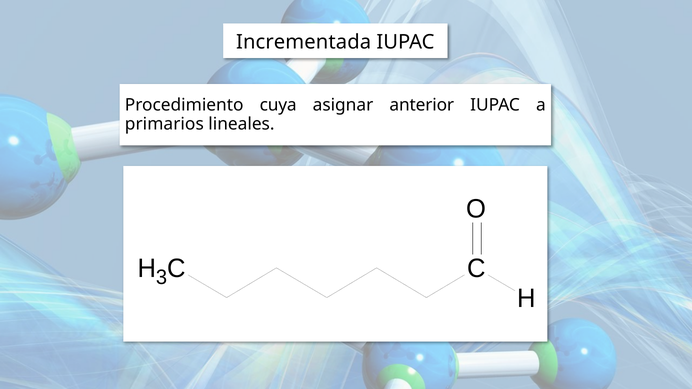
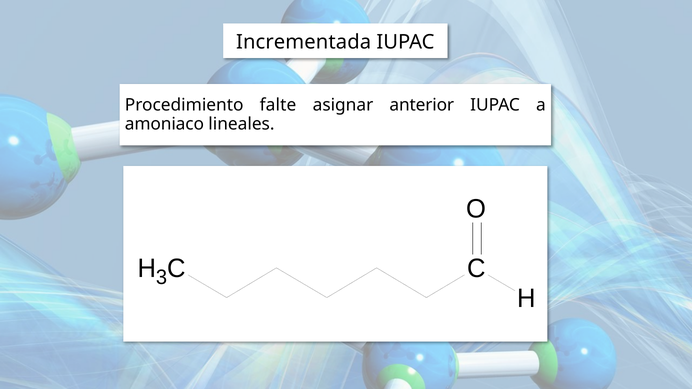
cuya: cuya -> falte (278, 105)
primarios: primarios -> amoniaco (164, 124)
